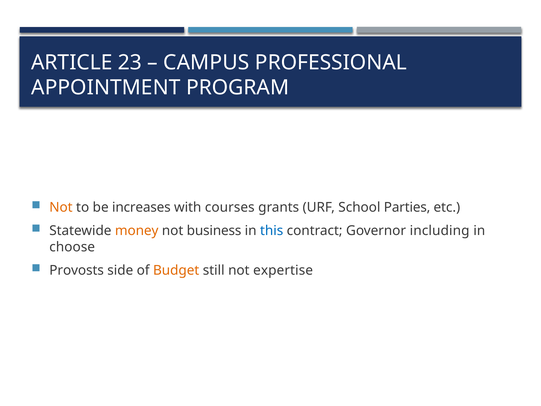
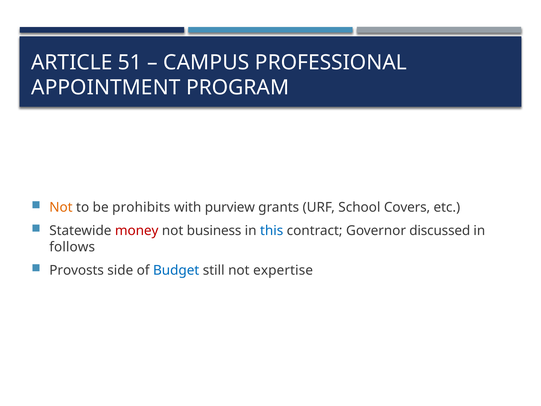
23: 23 -> 51 (130, 62)
increases: increases -> prohibits (141, 207)
courses: courses -> purview (230, 207)
Parties: Parties -> Covers (407, 207)
money colour: orange -> red (137, 231)
including: including -> discussed (440, 231)
choose: choose -> follows (72, 247)
Budget colour: orange -> blue (176, 270)
